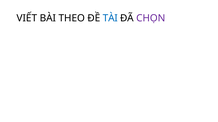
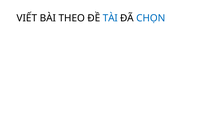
CHỌN colour: purple -> blue (151, 18)
